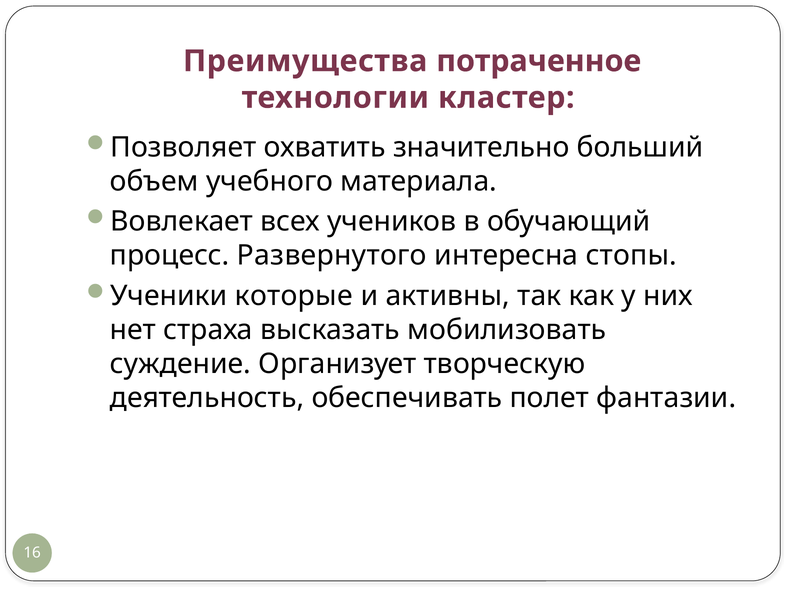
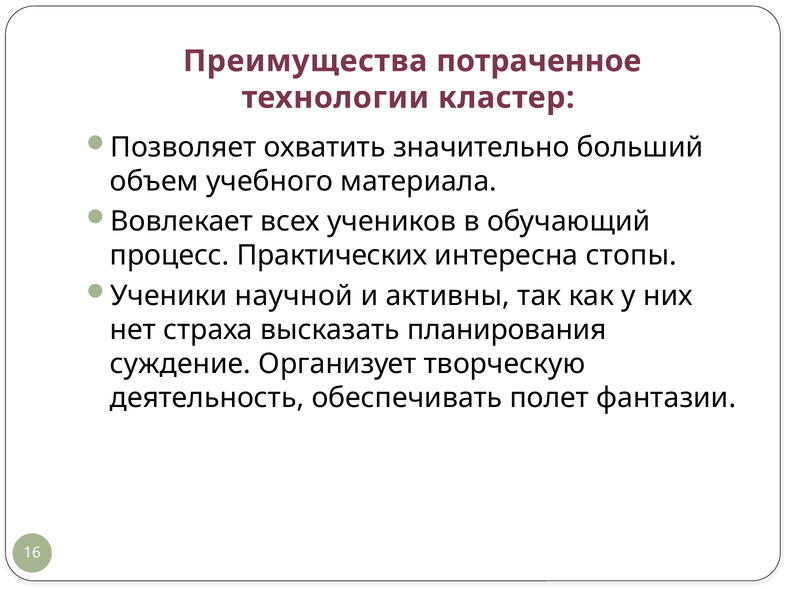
Развернутого: Развернутого -> Практических (332, 256)
которые: которые -> научной (294, 296)
мобилизовать: мобилизовать -> планирования (507, 330)
